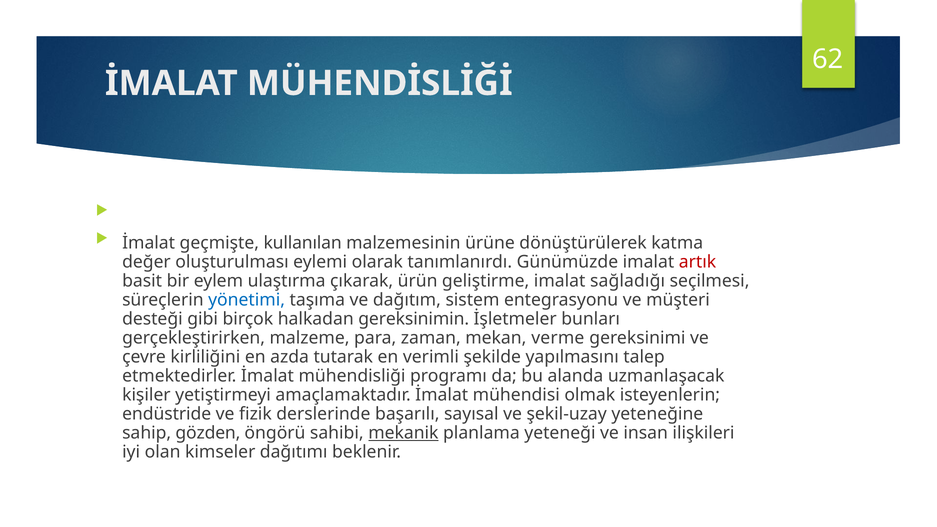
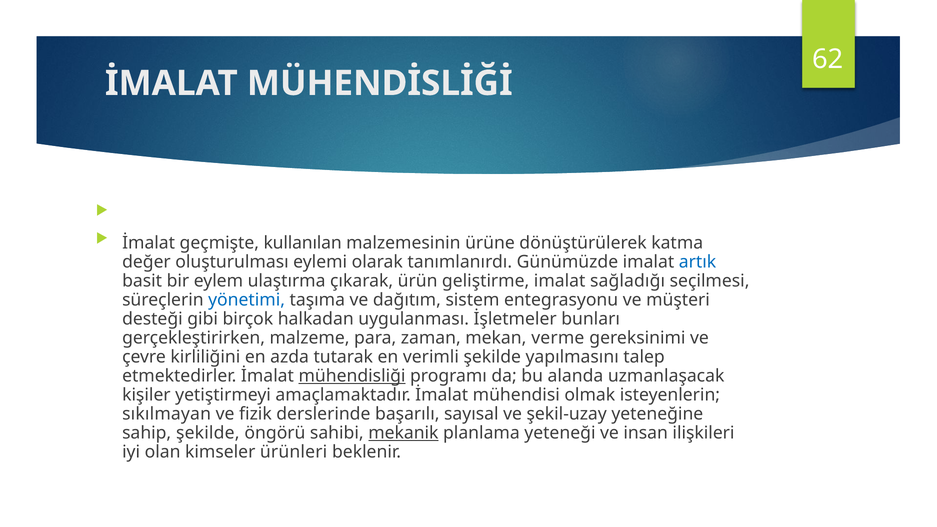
artık colour: red -> blue (697, 262)
gereksinimin: gereksinimin -> uygulanması (414, 319)
mühendisliği underline: none -> present (352, 376)
endüstride: endüstride -> sıkılmayan (167, 414)
sahip gözden: gözden -> şekilde (208, 433)
dağıtımı: dağıtımı -> ürünleri (294, 452)
